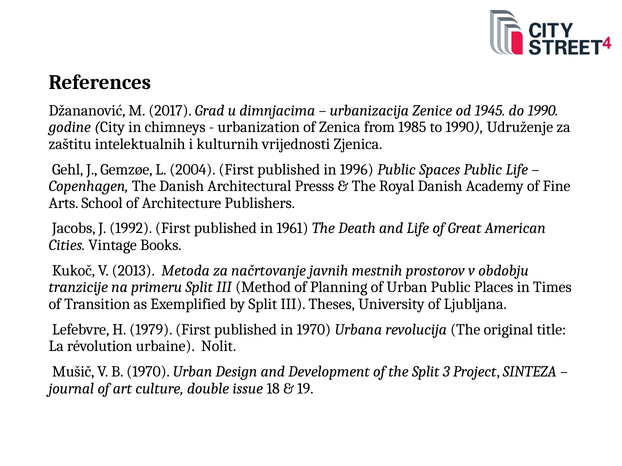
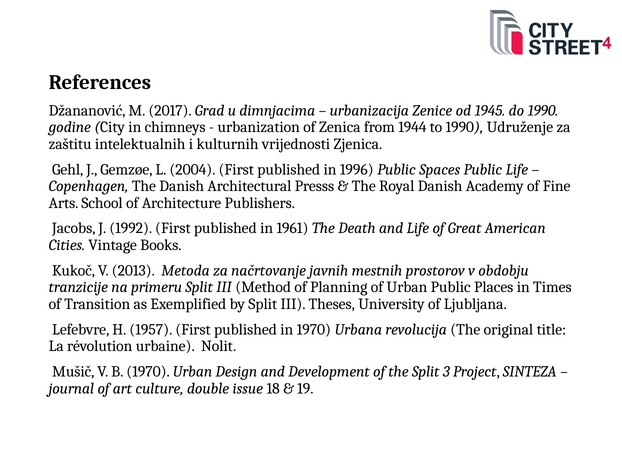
1985: 1985 -> 1944 (412, 127)
1979: 1979 -> 1957 (151, 330)
